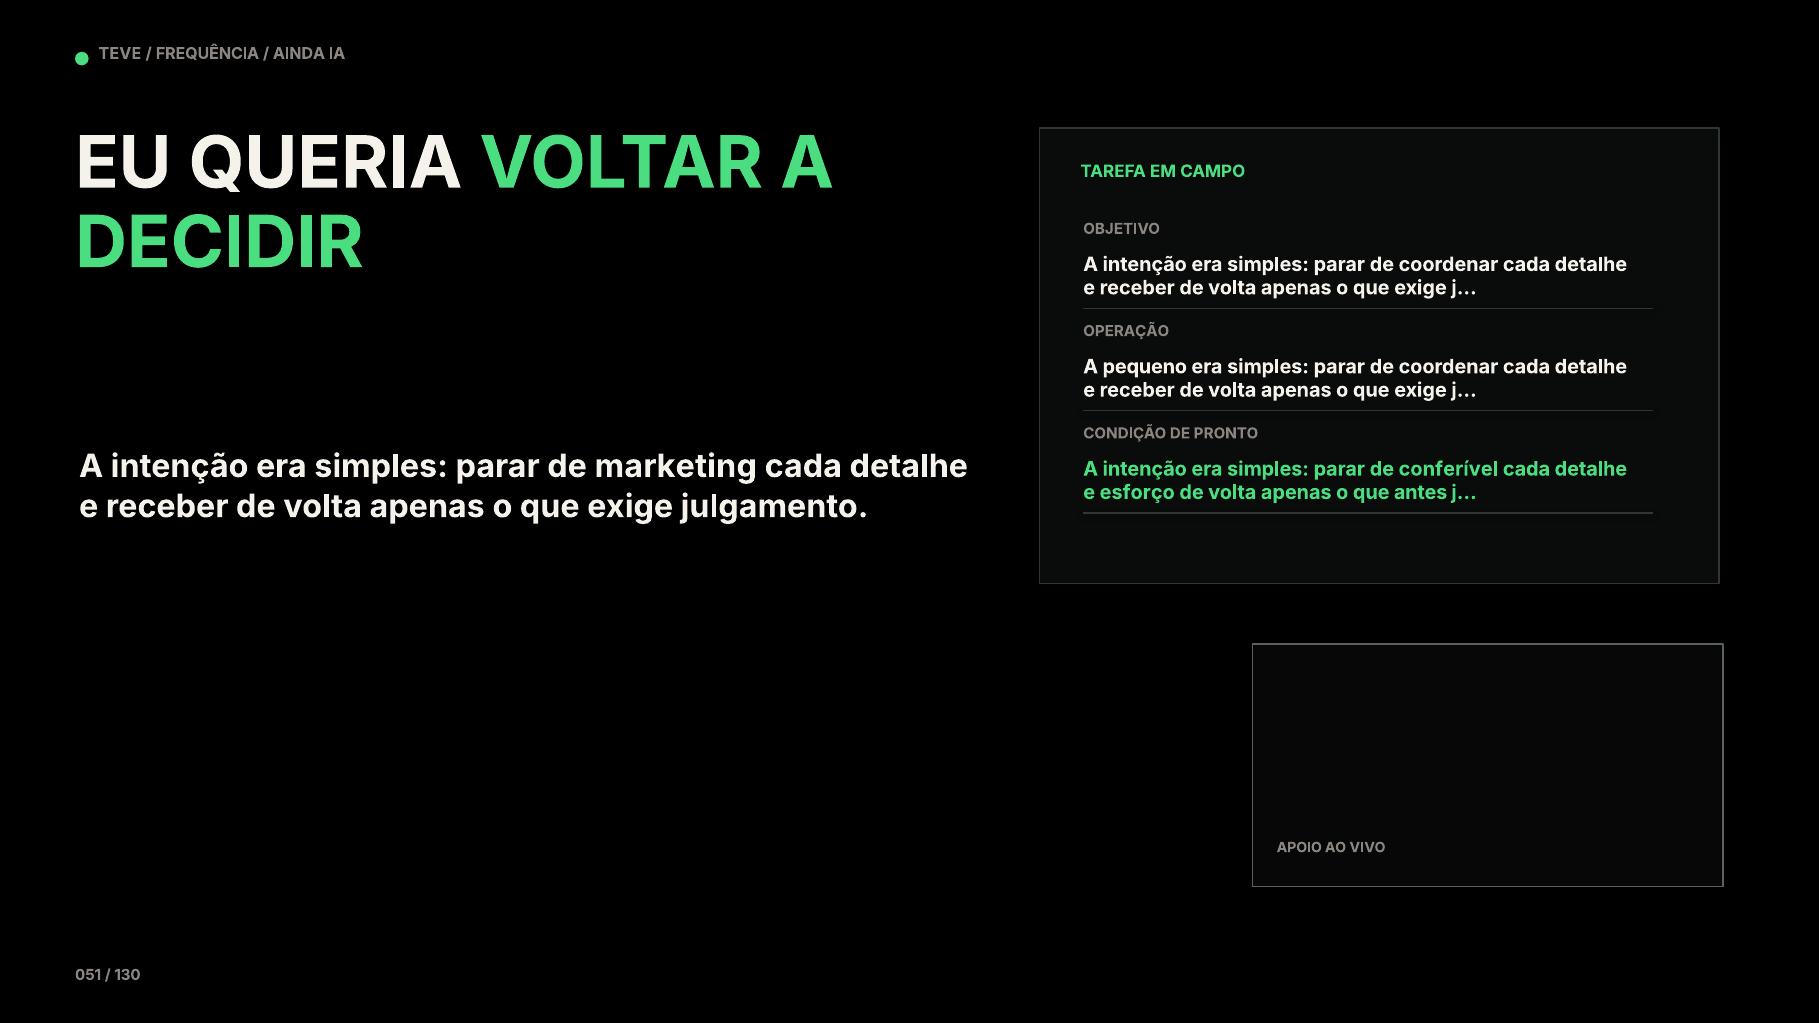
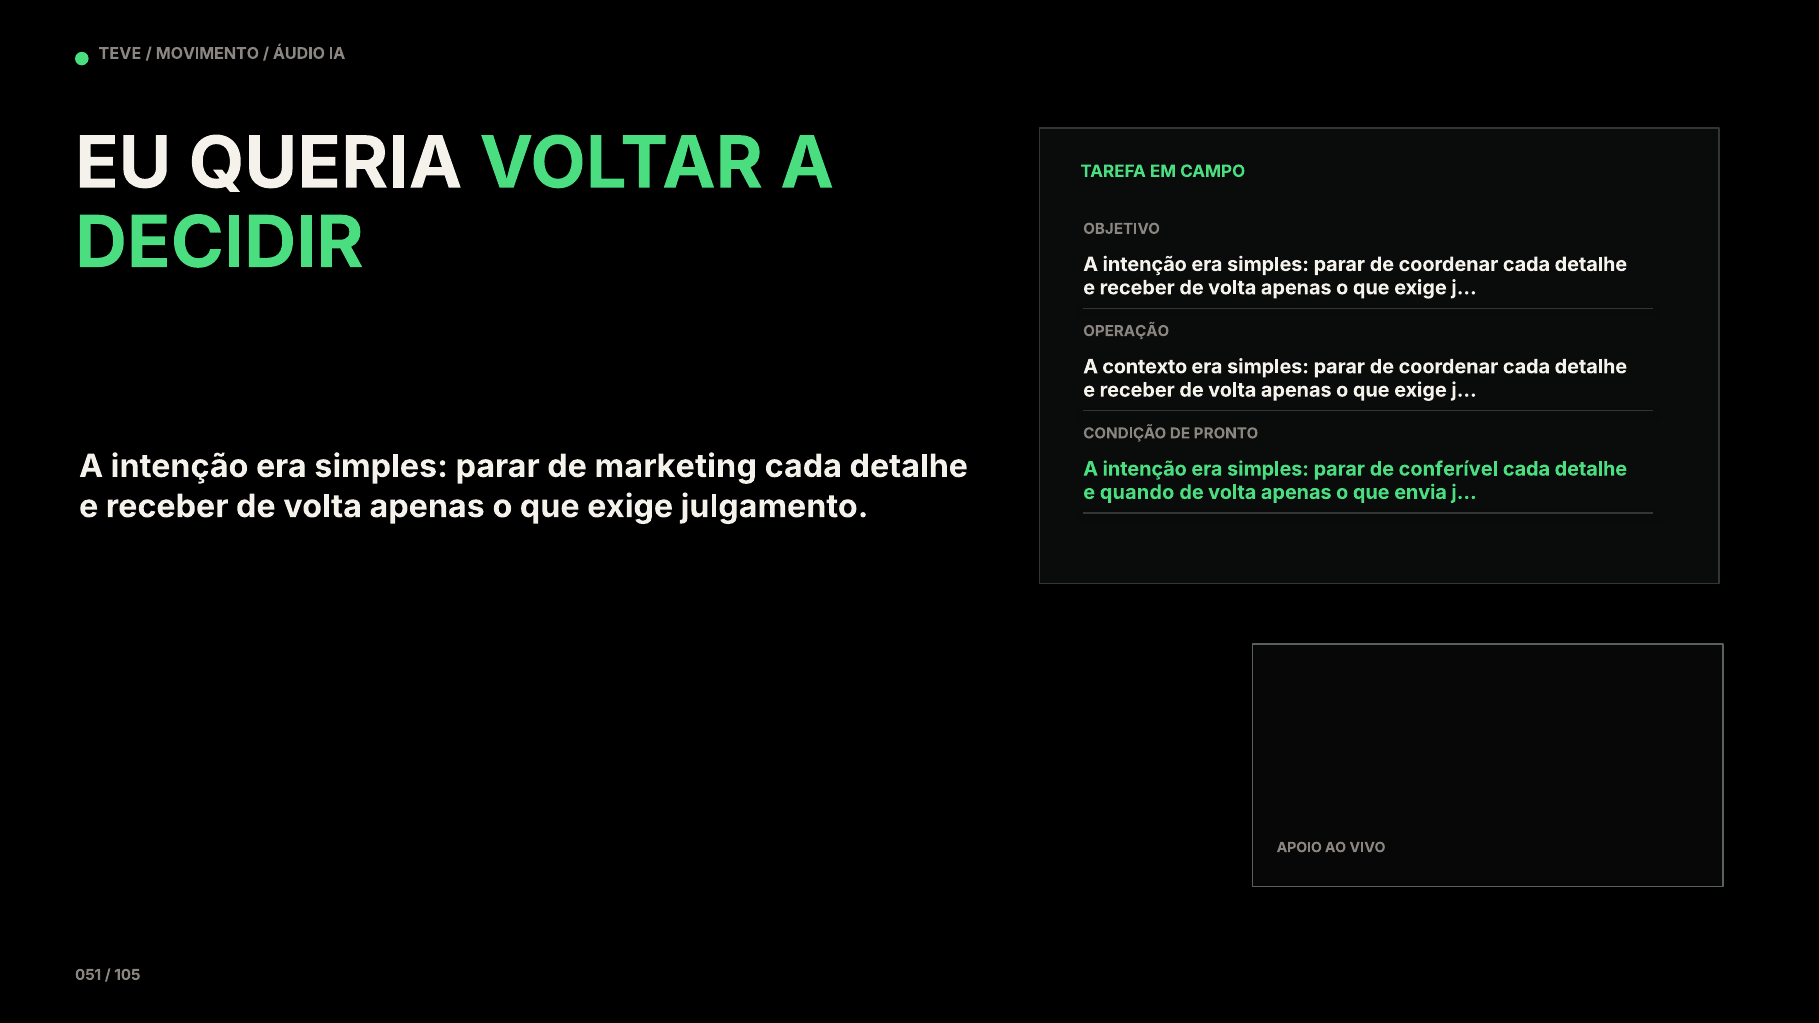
FREQUÊNCIA: FREQUÊNCIA -> MOVIMENTO (207, 53)
AINDA: AINDA -> ÁUDIO (299, 53)
pequeno: pequeno -> contexto (1145, 367)
esforço: esforço -> quando (1137, 492)
antes: antes -> envia (1421, 492)
130: 130 -> 105 (127, 975)
